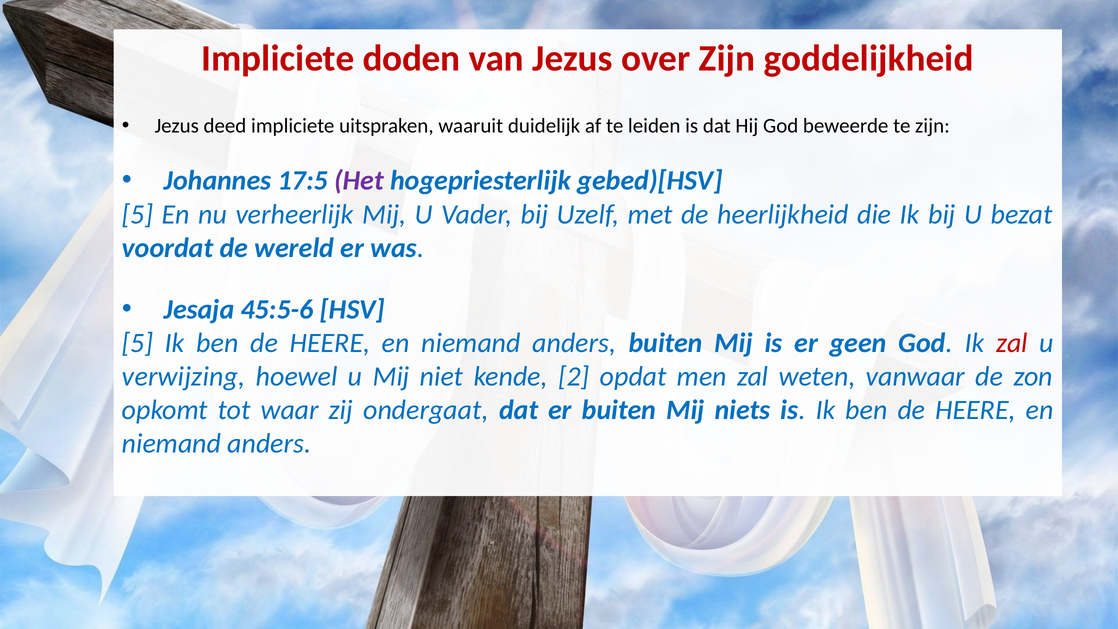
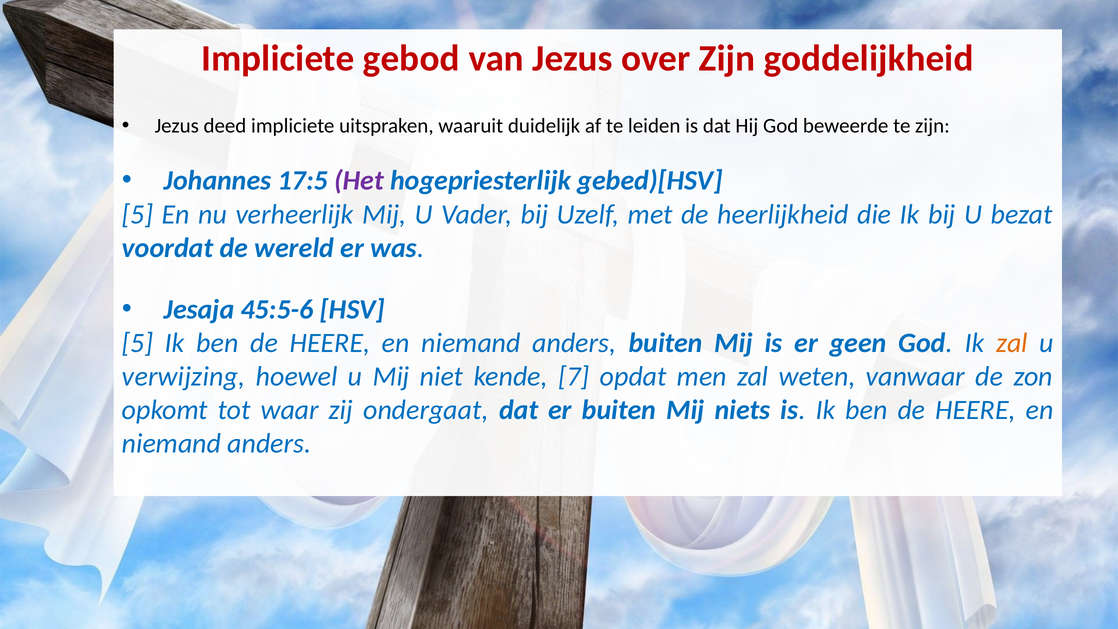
doden: doden -> gebod (411, 58)
zal colour: red -> orange (1012, 343)
2: 2 -> 7 (574, 376)
